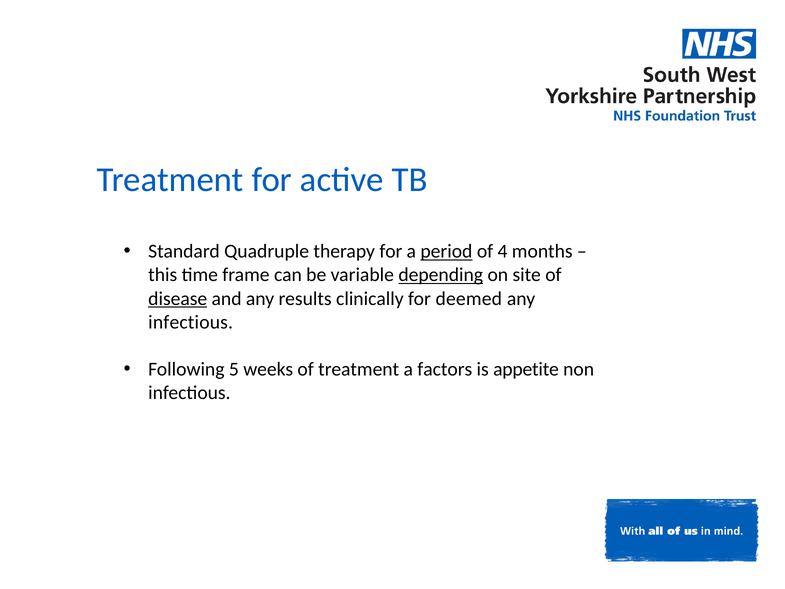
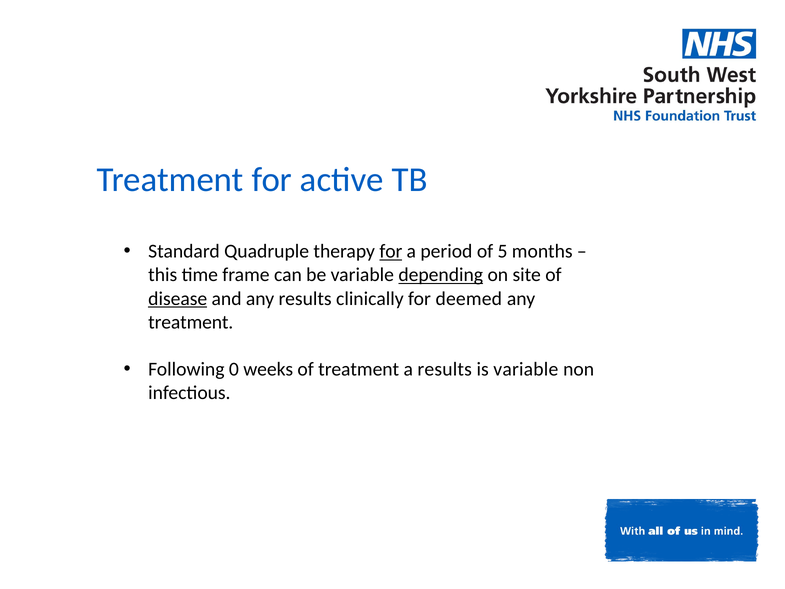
for underline: none -> present (391, 251)
period underline: present -> none (446, 251)
4: 4 -> 5 (502, 251)
infectious: infectious -> treatment (191, 322)
5: 5 -> 0 (234, 369)
a factors: factors -> results (445, 369)
is appetite: appetite -> variable (526, 369)
